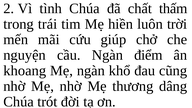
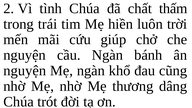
điểm: điểm -> bánh (148, 55)
khoang: khoang -> nguyện (25, 71)
